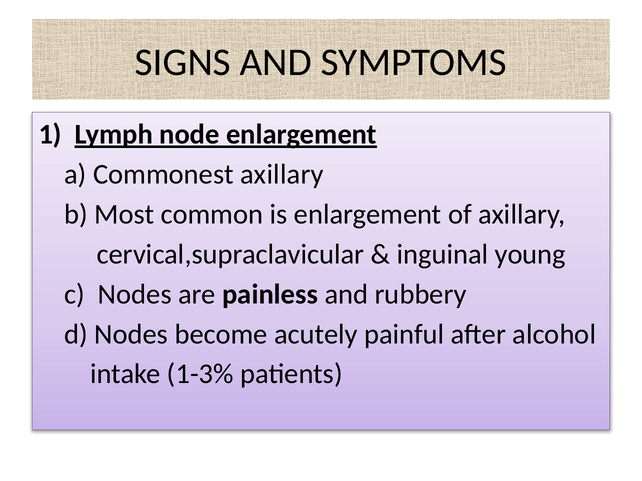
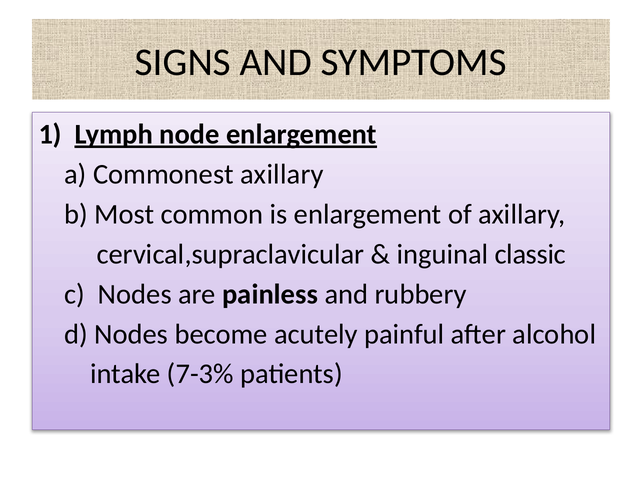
young: young -> classic (530, 255)
1-3%: 1-3% -> 7-3% (200, 374)
